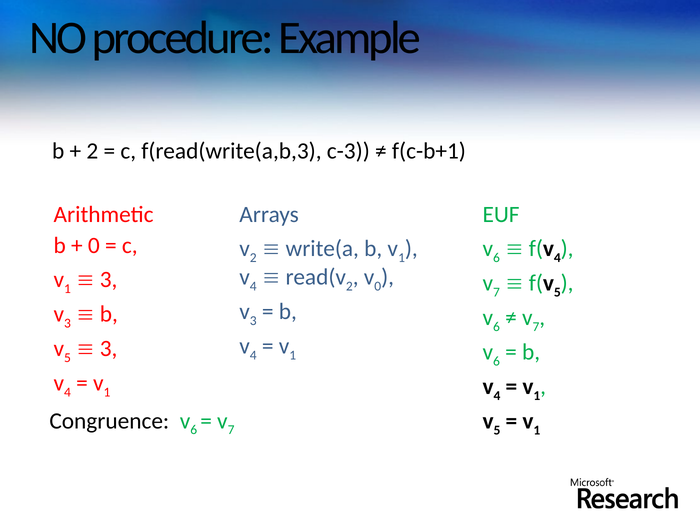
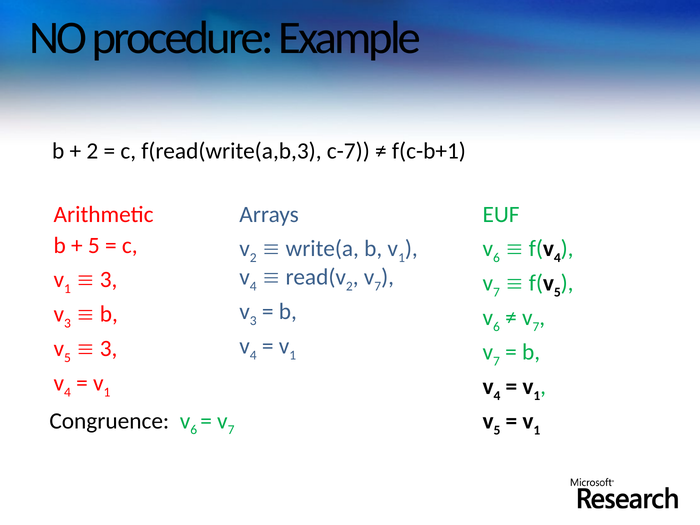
c-3: c-3 -> c-7 (348, 151)
0: 0 -> 5 (94, 246)
0: 0 -> 7 (378, 286)
6: 6 -> 7 (497, 361)
